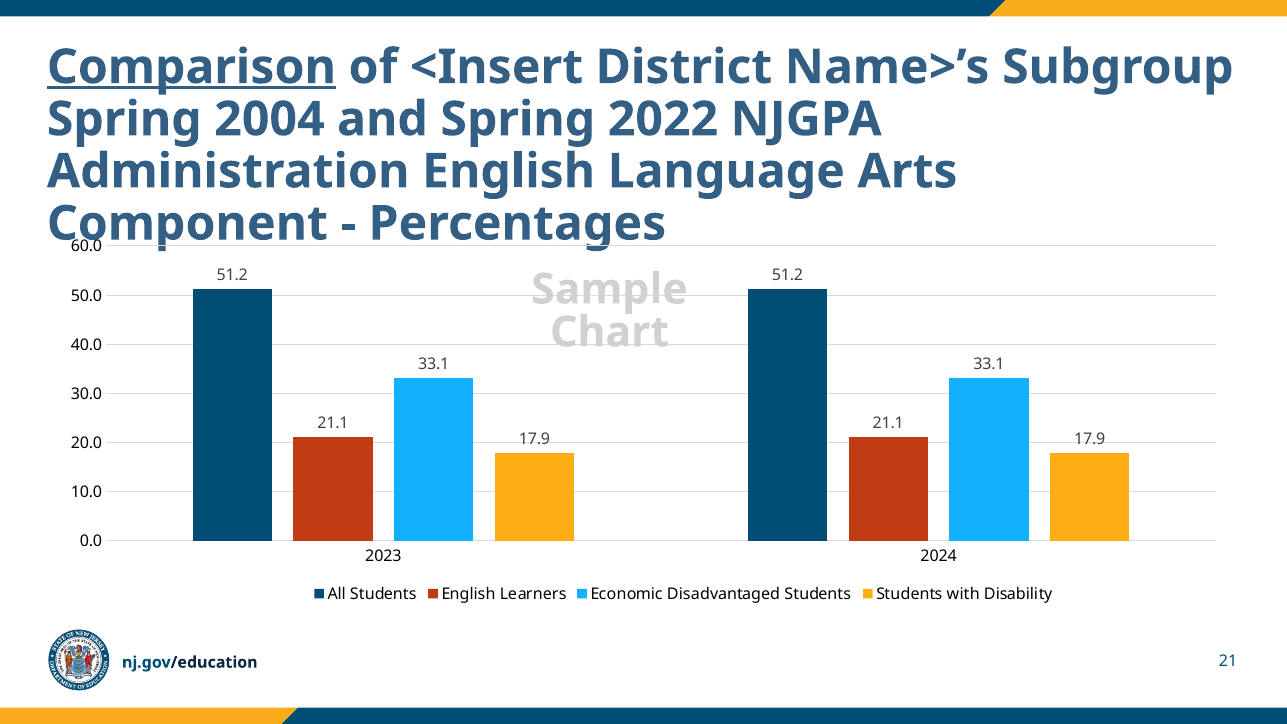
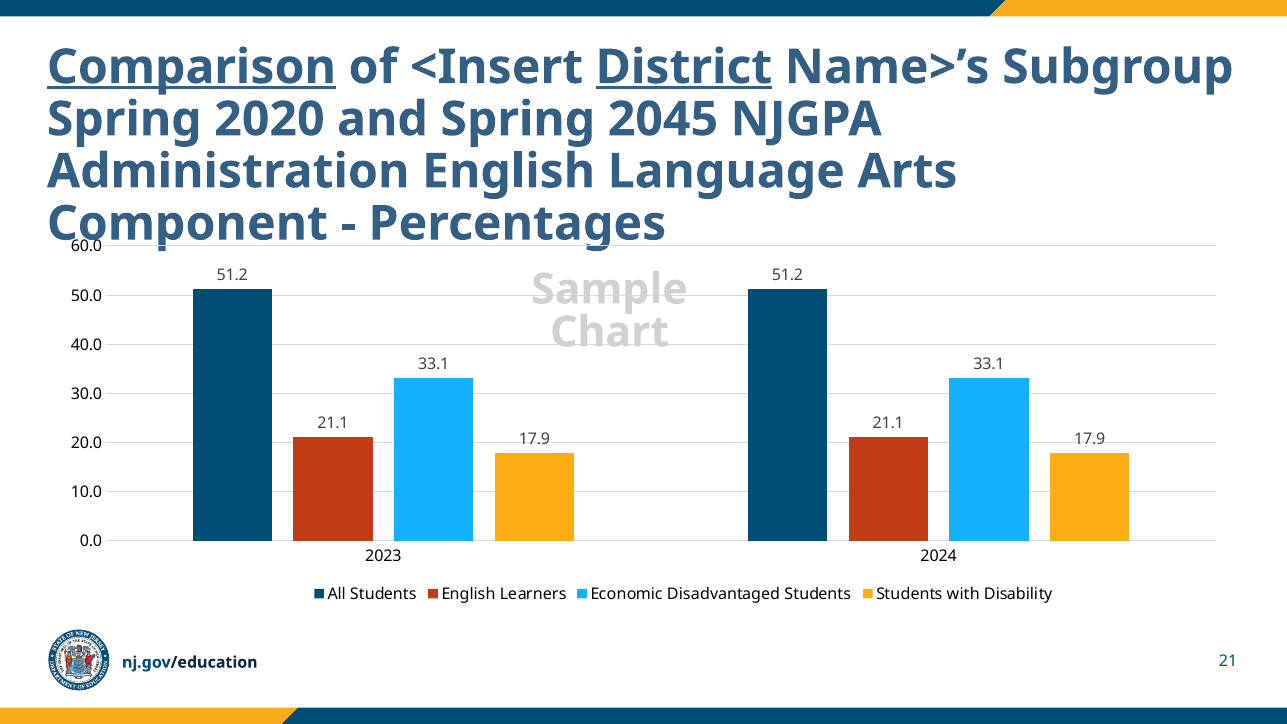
District underline: none -> present (684, 67)
2004: 2004 -> 2020 (269, 119)
2022: 2022 -> 2045 (663, 119)
